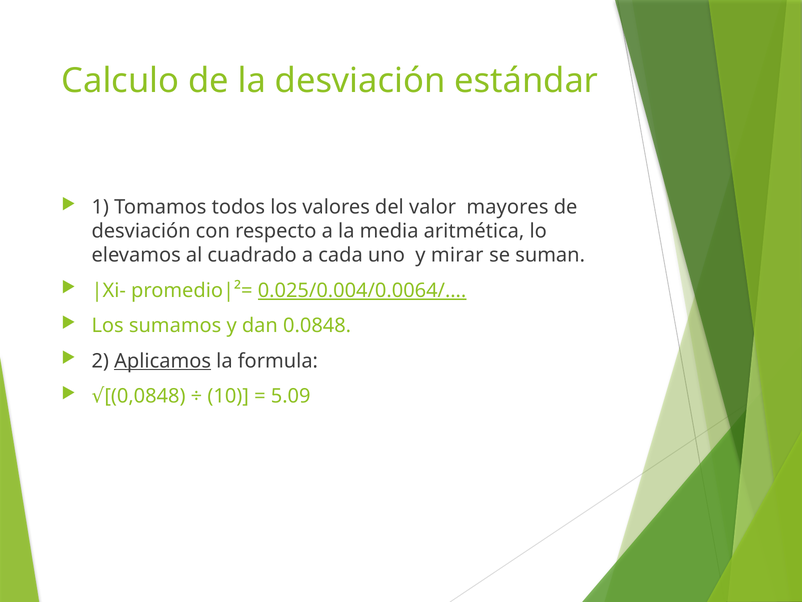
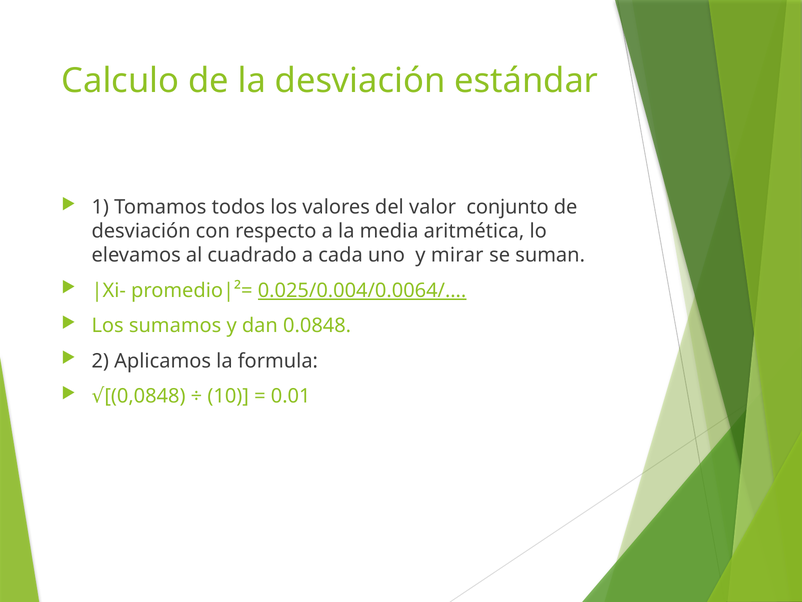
mayores: mayores -> conjunto (508, 207)
Aplicamos underline: present -> none (163, 361)
5.09: 5.09 -> 0.01 (291, 396)
